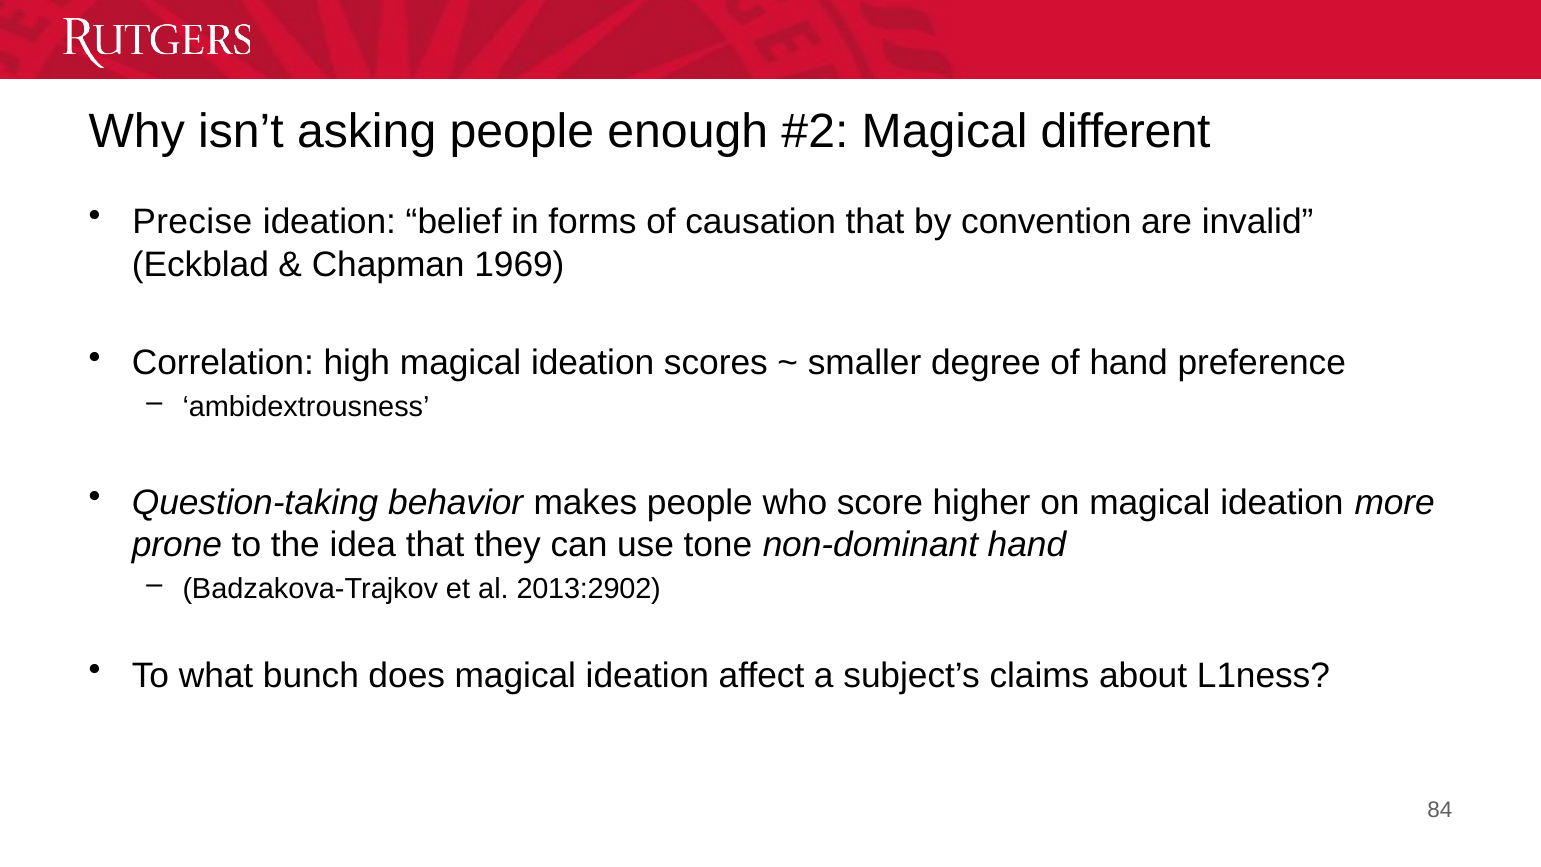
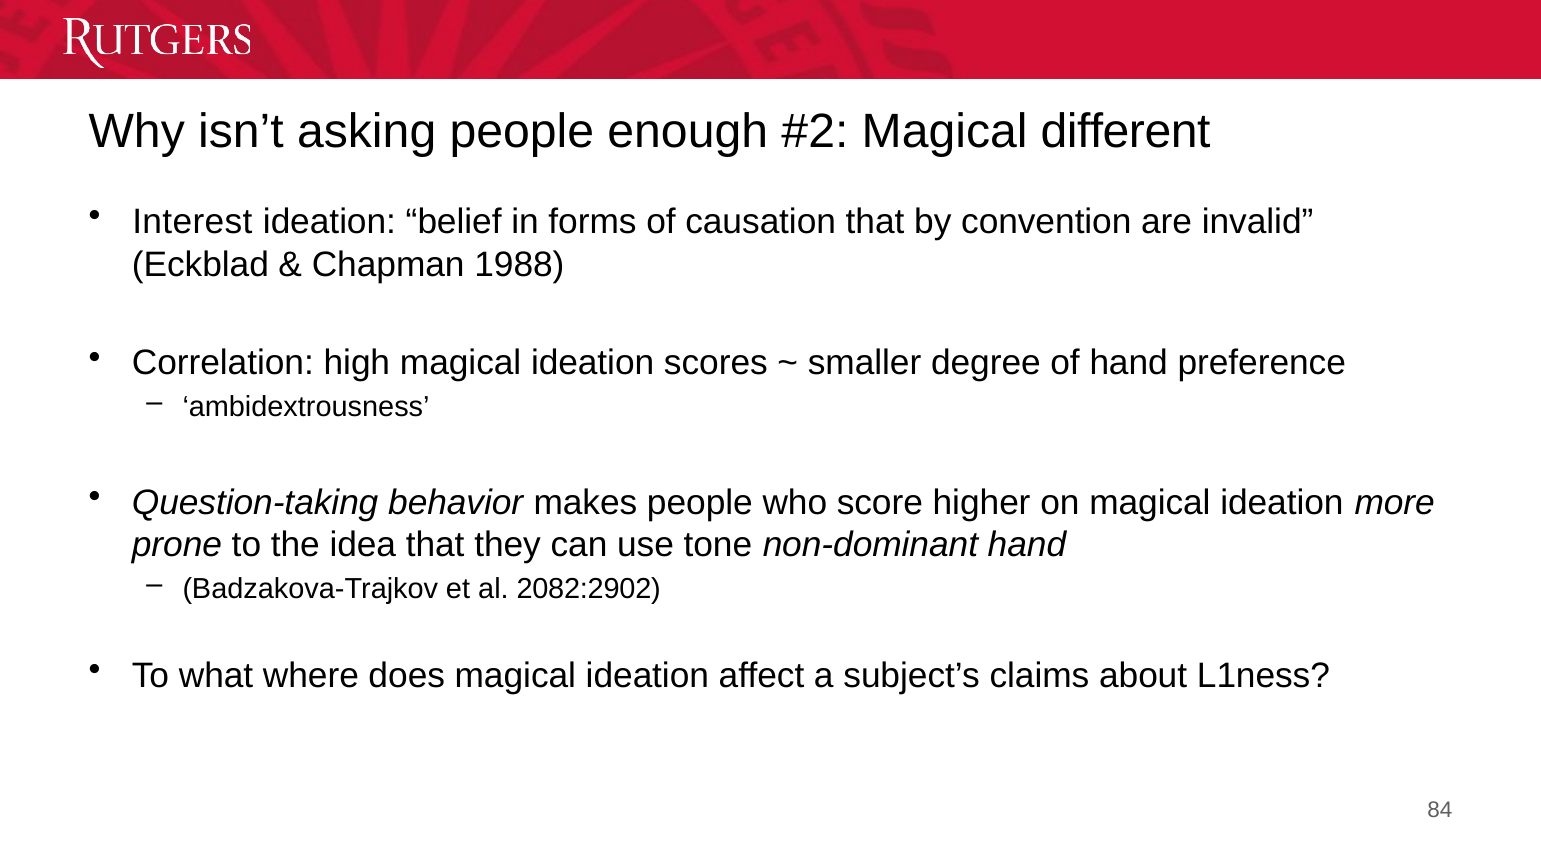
Precise: Precise -> Interest (192, 222)
1969: 1969 -> 1988 (519, 264)
2013:2902: 2013:2902 -> 2082:2902 (589, 589)
bunch: bunch -> where (311, 675)
